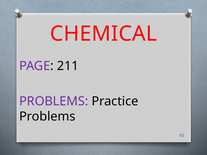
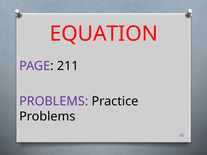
CHEMICAL: CHEMICAL -> EQUATION (104, 34)
